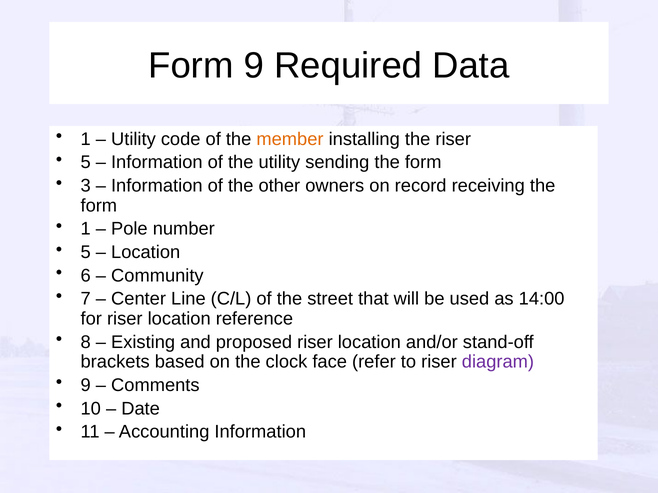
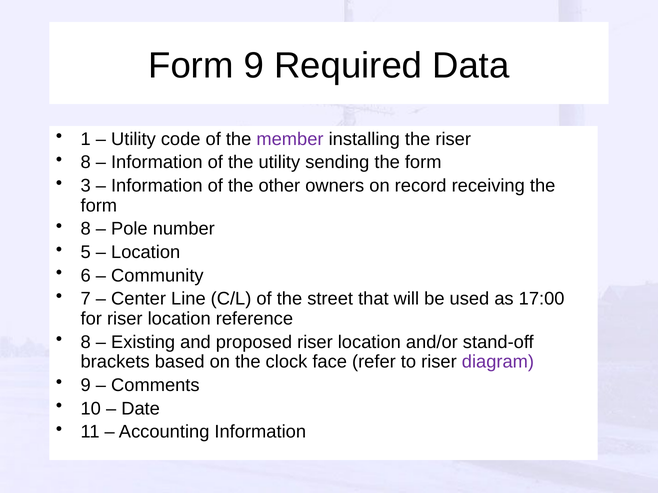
member colour: orange -> purple (290, 139)
5: 5 -> 8 (86, 163)
1: 1 -> 8 (86, 229)
14:00: 14:00 -> 17:00 (542, 299)
